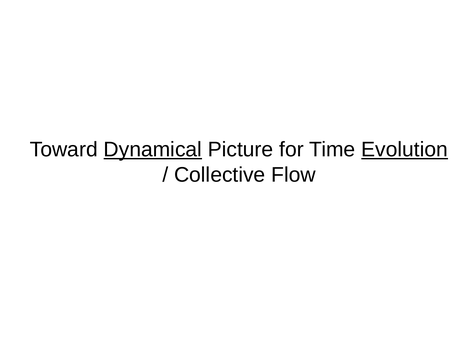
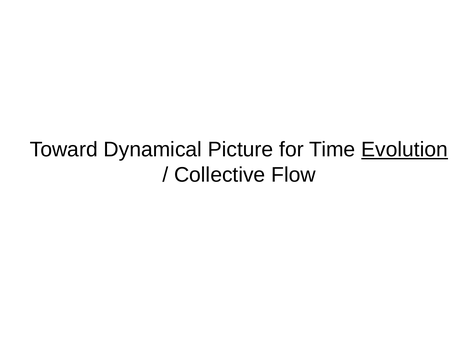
Dynamical underline: present -> none (153, 149)
